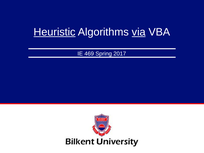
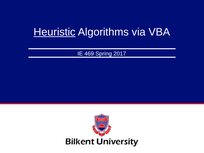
via underline: present -> none (139, 32)
